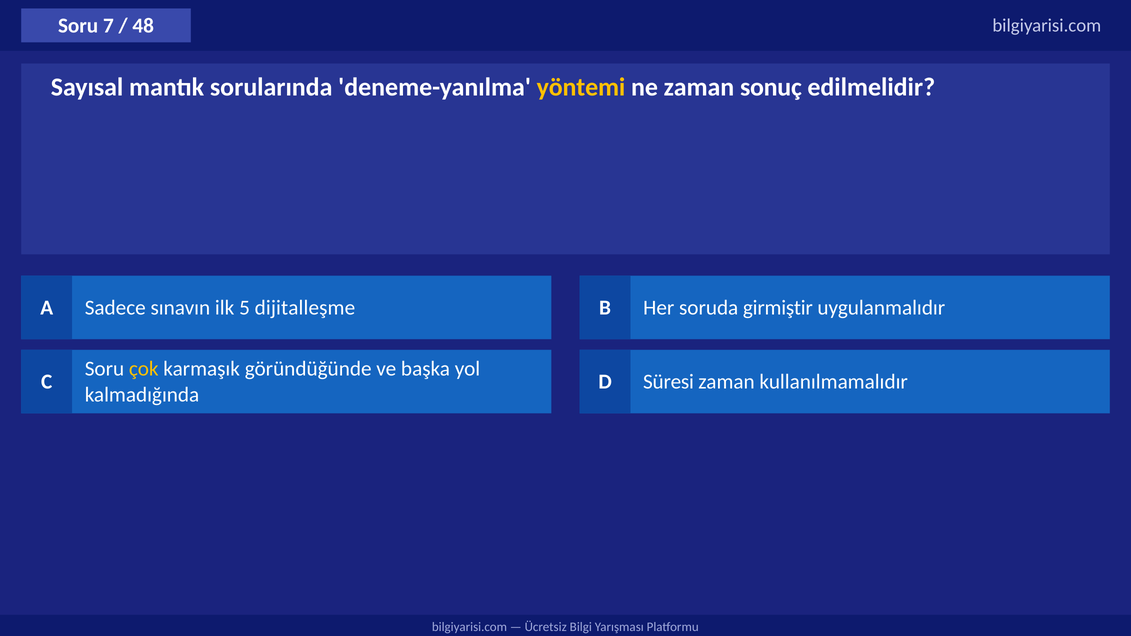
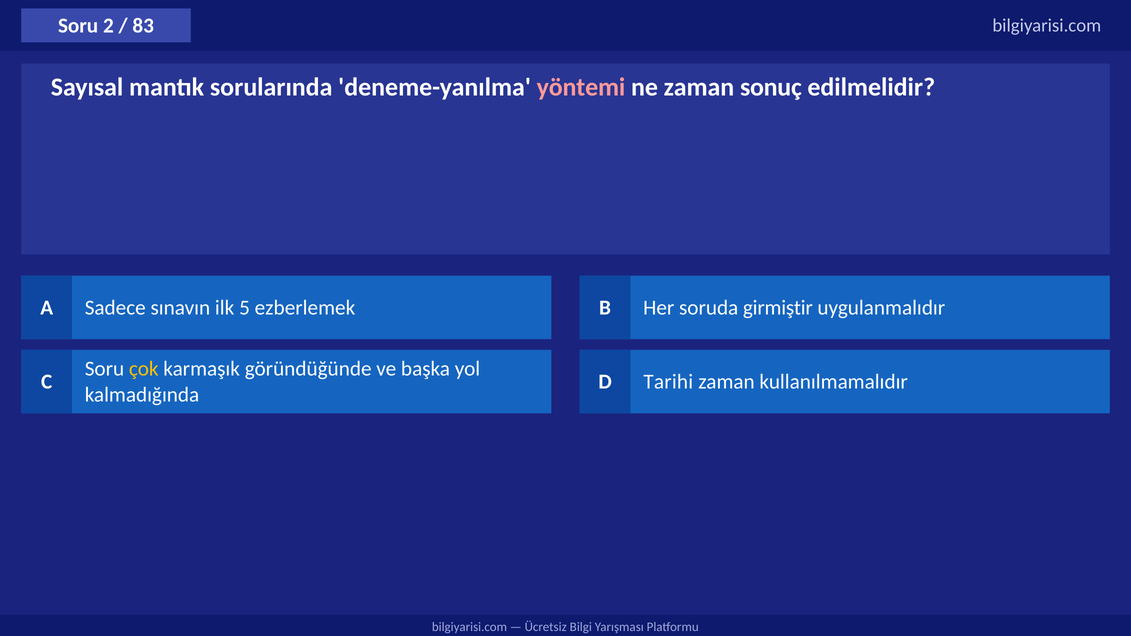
7: 7 -> 2 (108, 26)
48: 48 -> 83 (143, 26)
yöntemi colour: yellow -> pink (581, 87)
dijitalleşme: dijitalleşme -> ezberlemek (305, 308)
Süresi: Süresi -> Tarihi (668, 382)
